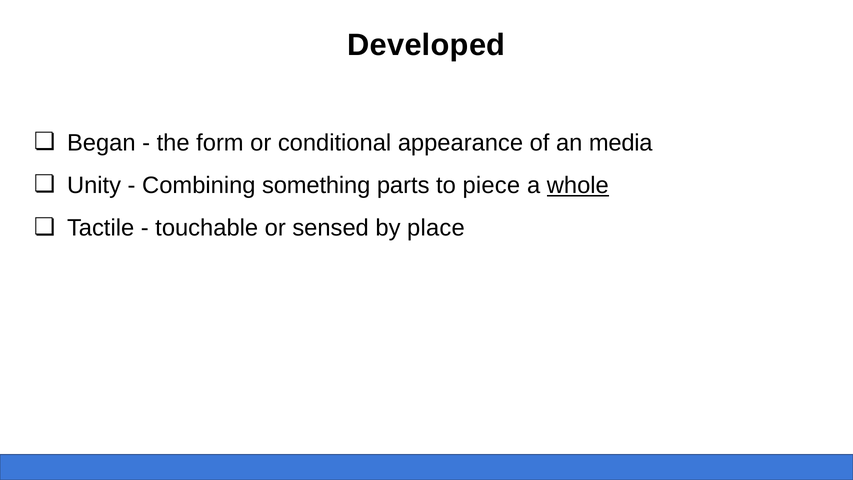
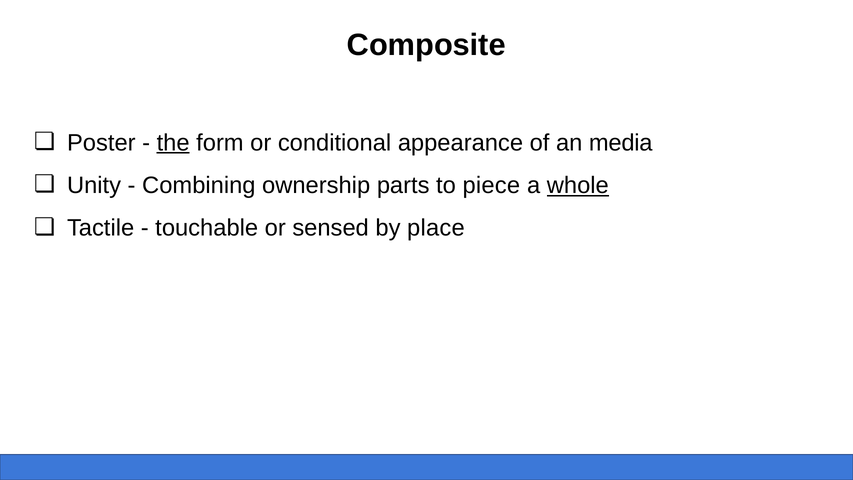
Developed: Developed -> Composite (426, 45)
Began: Began -> Poster (101, 143)
the underline: none -> present (173, 143)
something: something -> ownership (316, 185)
